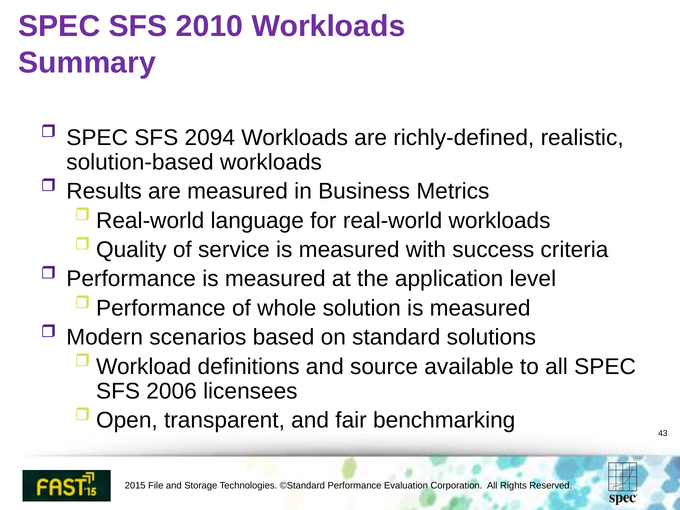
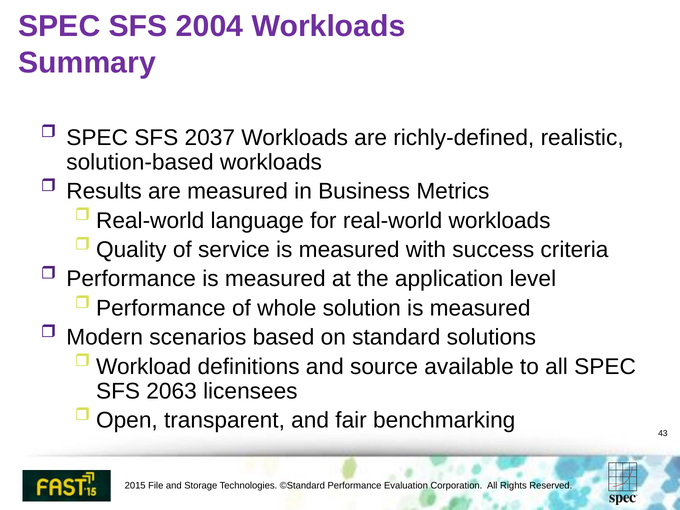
2010: 2010 -> 2004 (210, 26)
2094: 2094 -> 2037 (210, 138)
2006: 2006 -> 2063 (172, 391)
